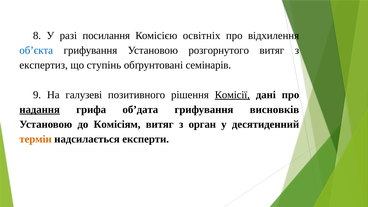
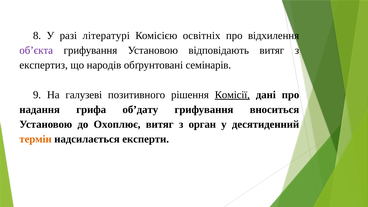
посилання: посилання -> літературі (106, 35)
об’єкта colour: blue -> purple (36, 50)
розгорнутого: розгорнутого -> відповідають (219, 50)
ступінь: ступінь -> народів (104, 65)
надання underline: present -> none (40, 110)
об’дата: об’дата -> об’дату (140, 110)
висновків: висновків -> вноситься (274, 110)
Комісіям: Комісіям -> Охоплює (117, 124)
